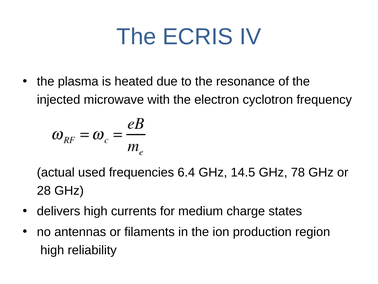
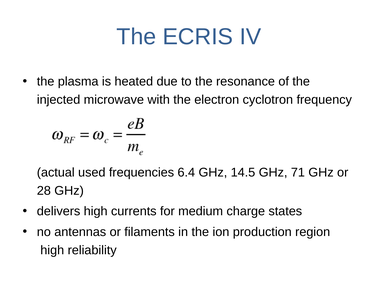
78: 78 -> 71 (298, 172)
